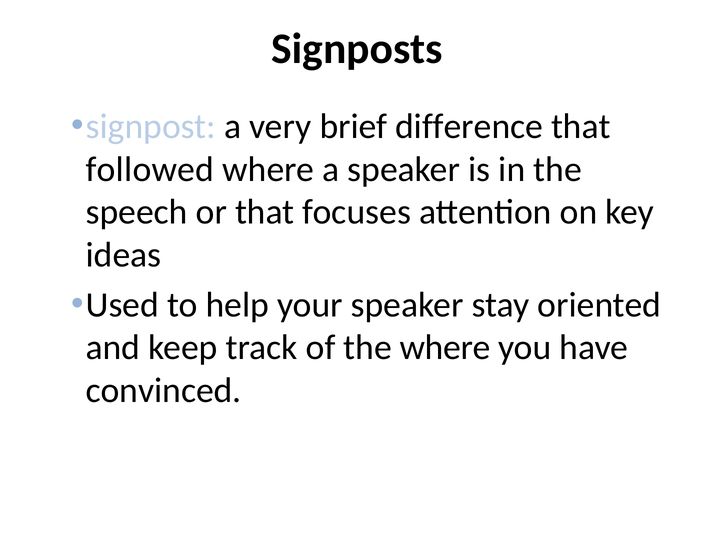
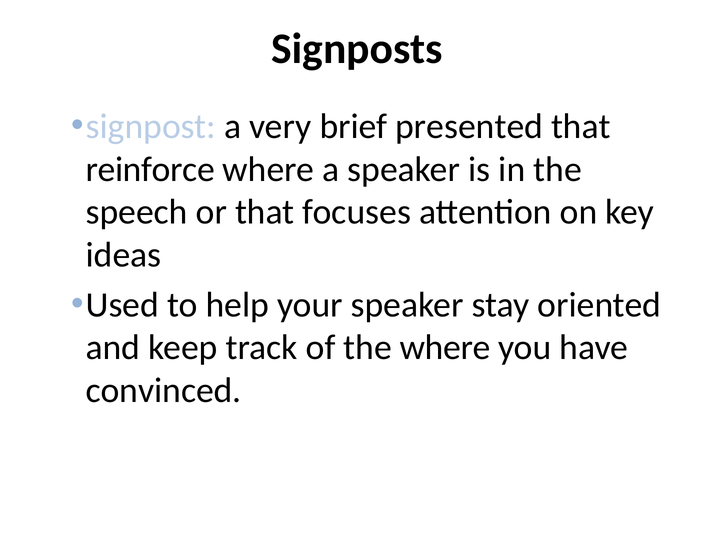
difference: difference -> presented (469, 127)
followed: followed -> reinforce (150, 169)
